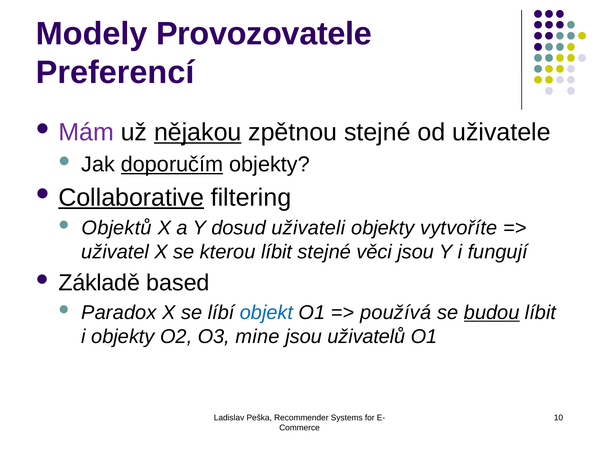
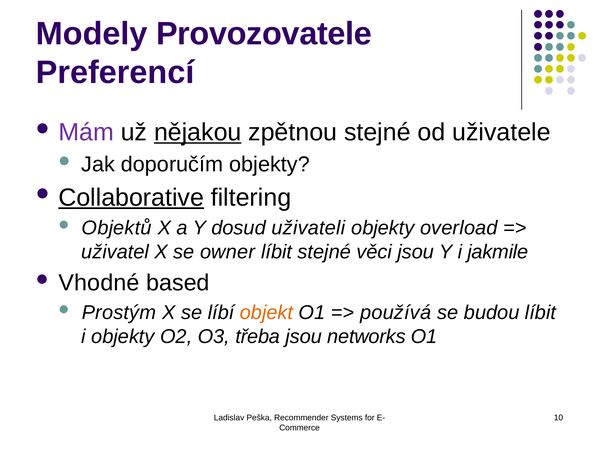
doporučím underline: present -> none (172, 164)
vytvoříte: vytvoříte -> overload (459, 228)
kterou: kterou -> owner (228, 252)
fungují: fungují -> jakmile (498, 252)
Základě: Základě -> Vhodné (99, 283)
Paradox: Paradox -> Prostým (119, 313)
objekt colour: blue -> orange (266, 313)
budou underline: present -> none (492, 313)
mine: mine -> třeba (258, 337)
uživatelů: uživatelů -> networks (366, 337)
